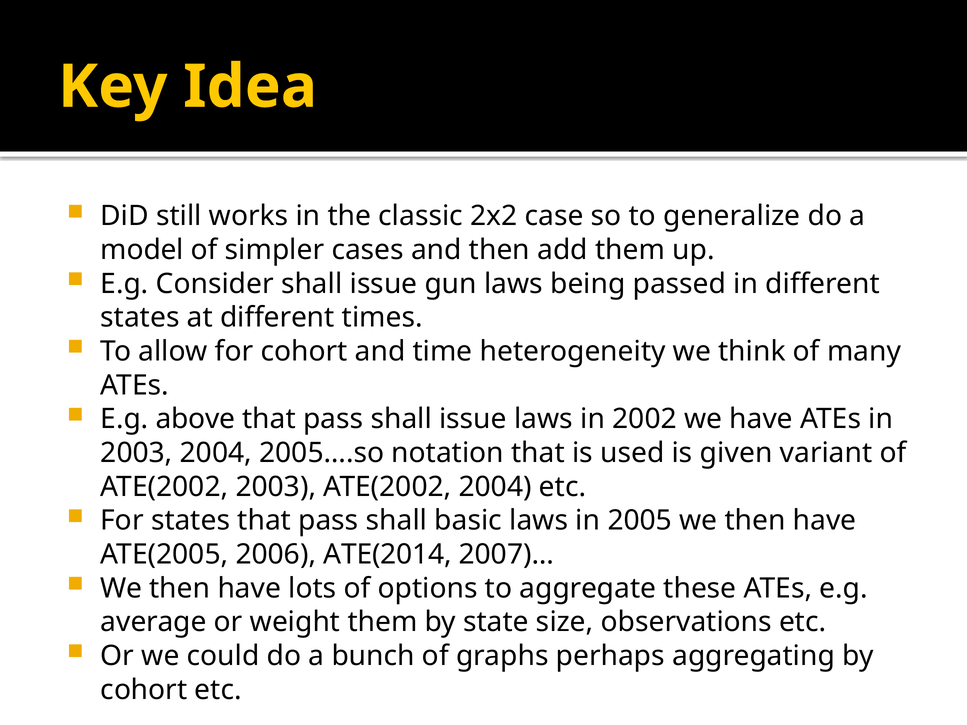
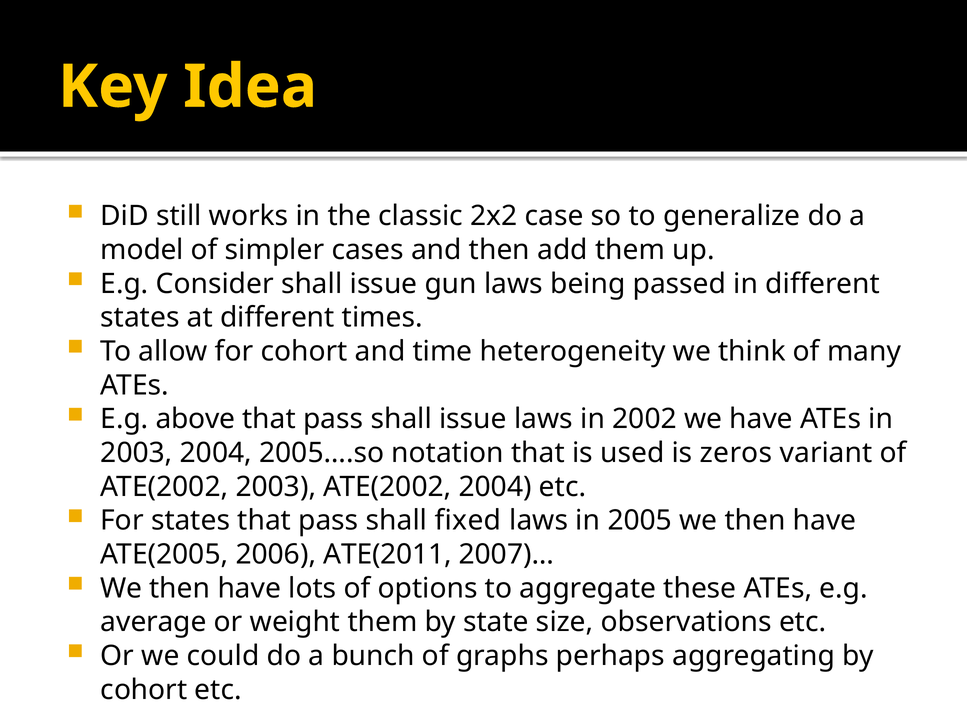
given: given -> zeros (736, 453)
basic: basic -> fixed (468, 521)
ATE(2014: ATE(2014 -> ATE(2011 (388, 555)
